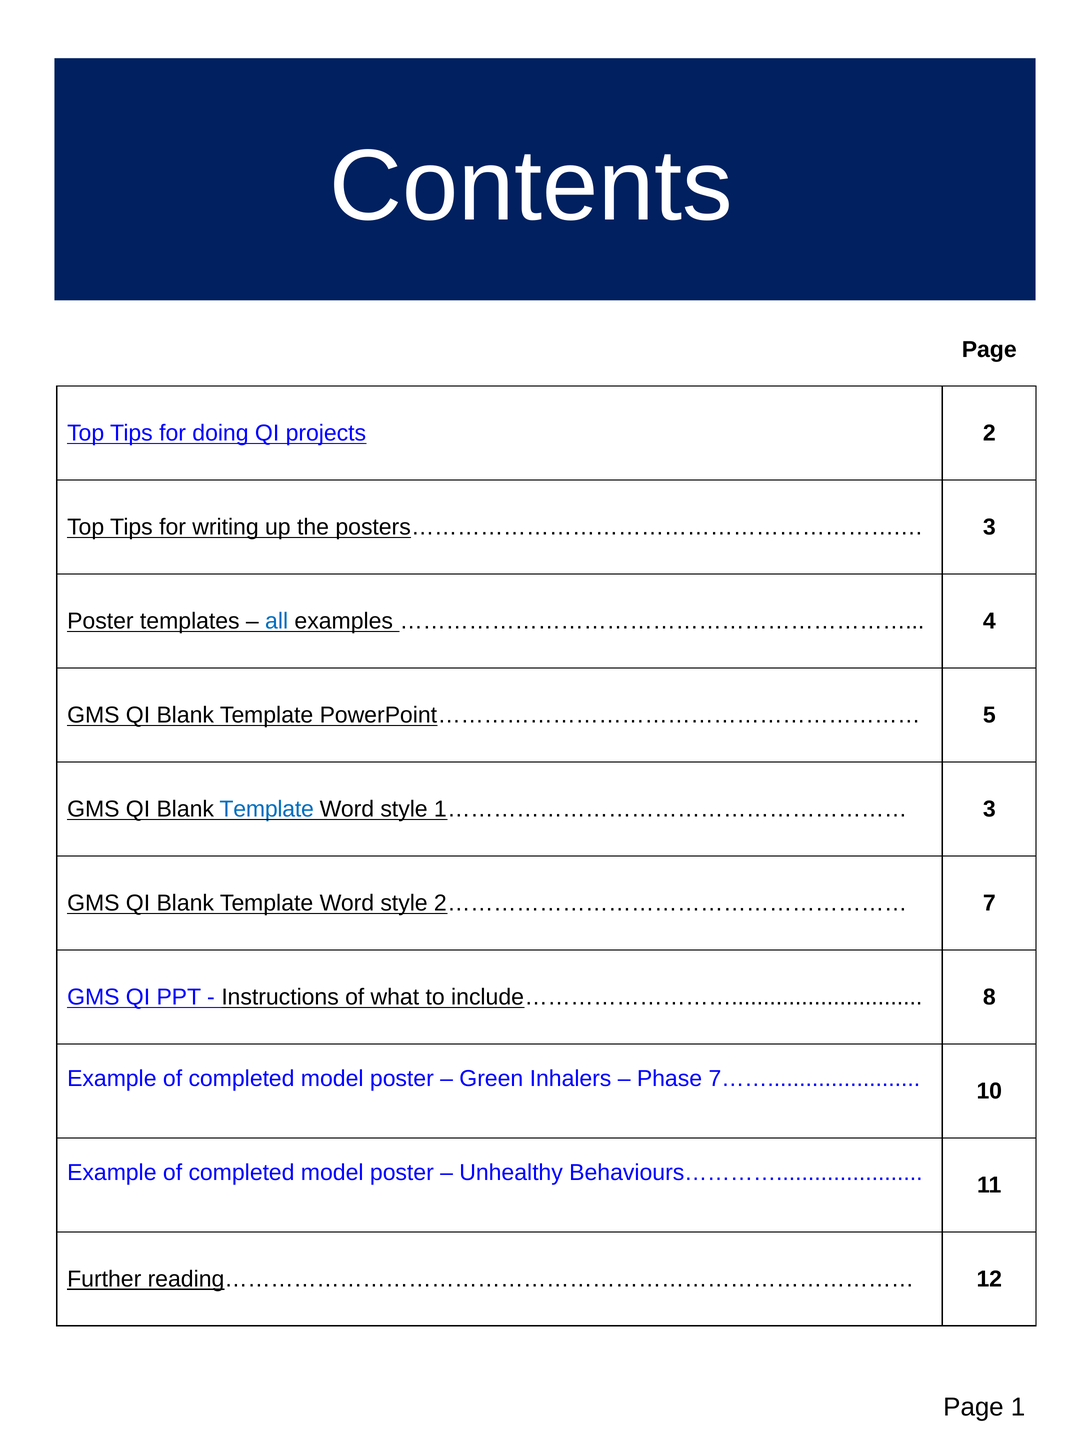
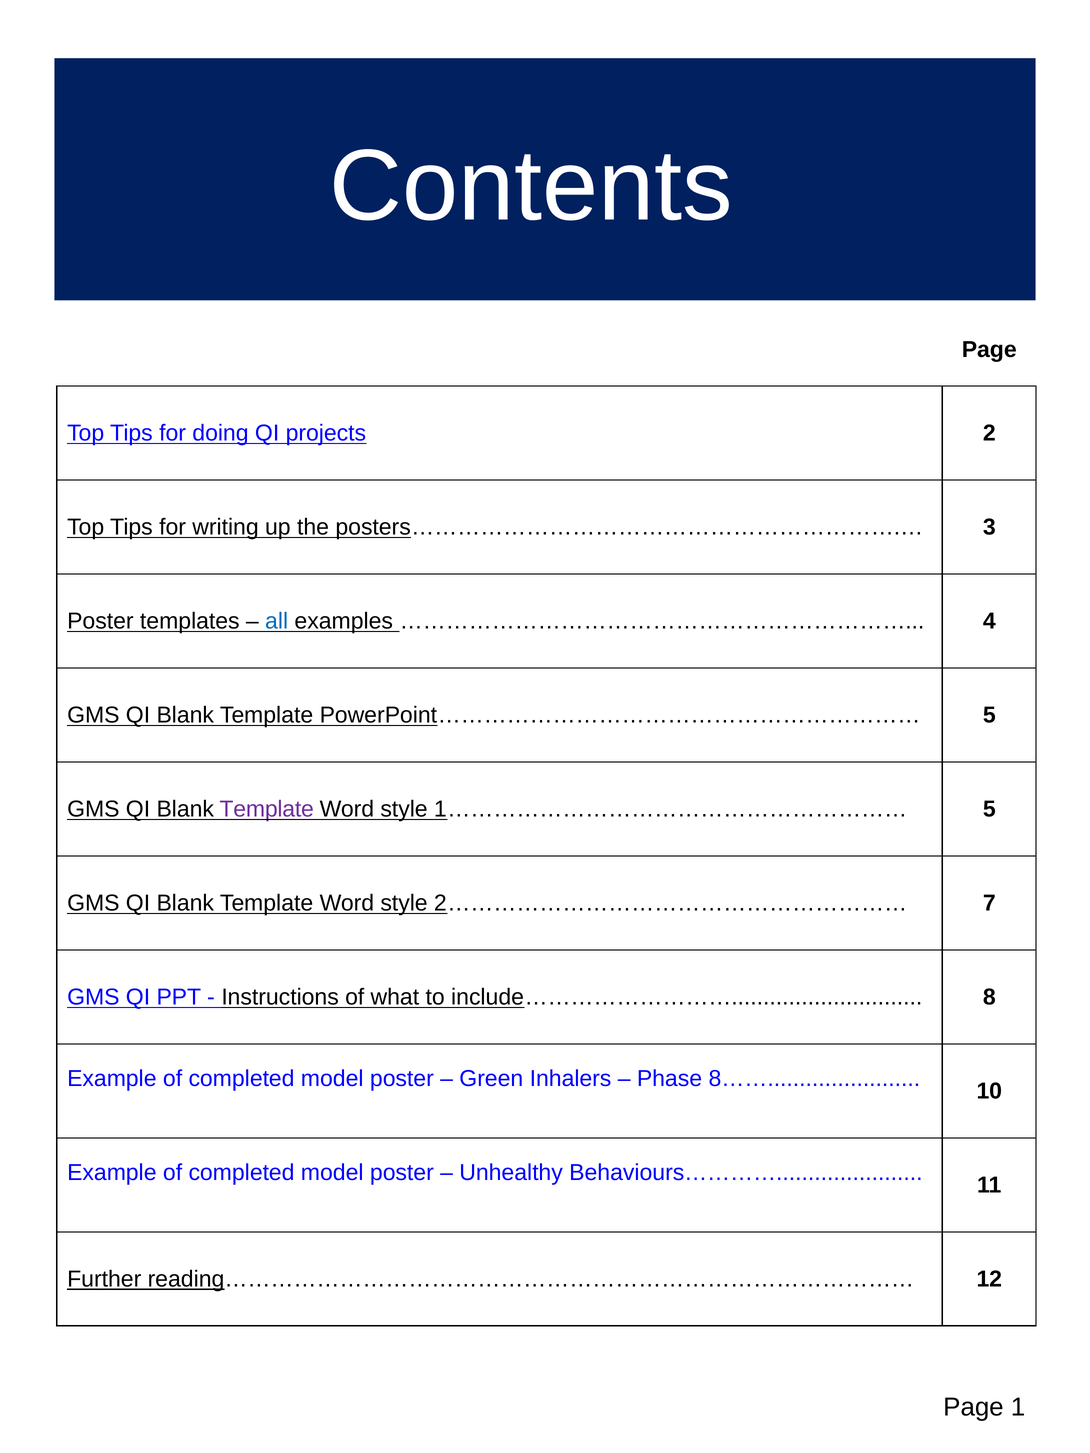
Template colour: blue -> purple (267, 809)
1…………………………………………………… 3: 3 -> 5 (989, 809)
7……: 7…… -> 8…… (814, 1079)
